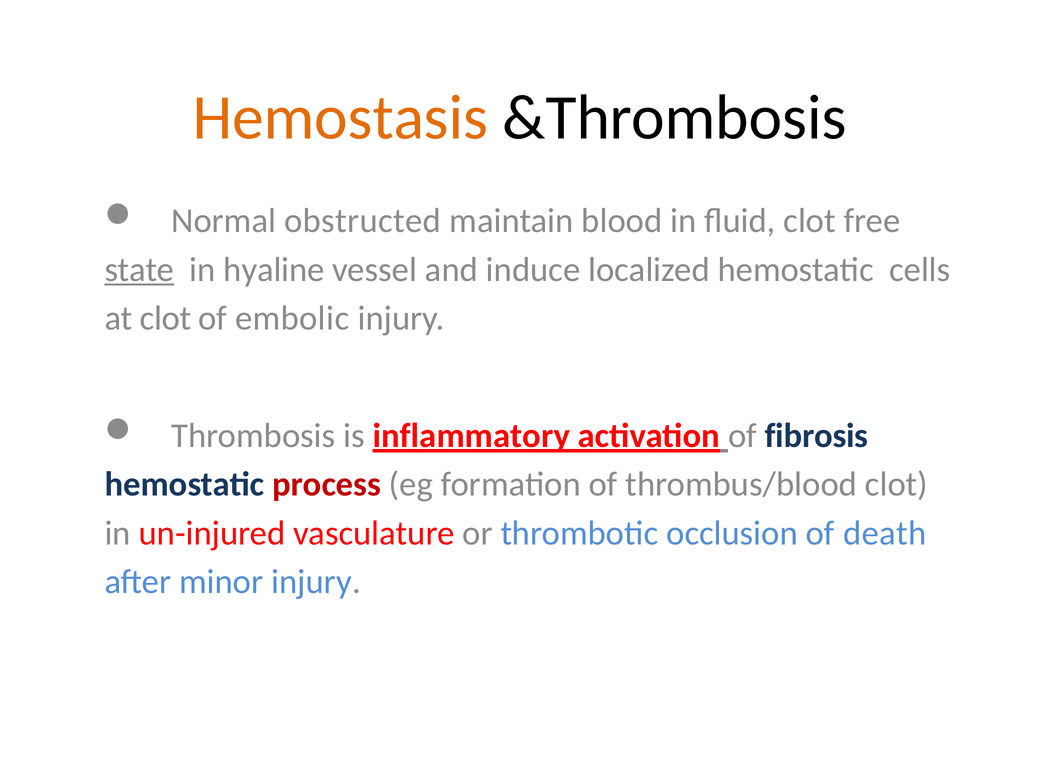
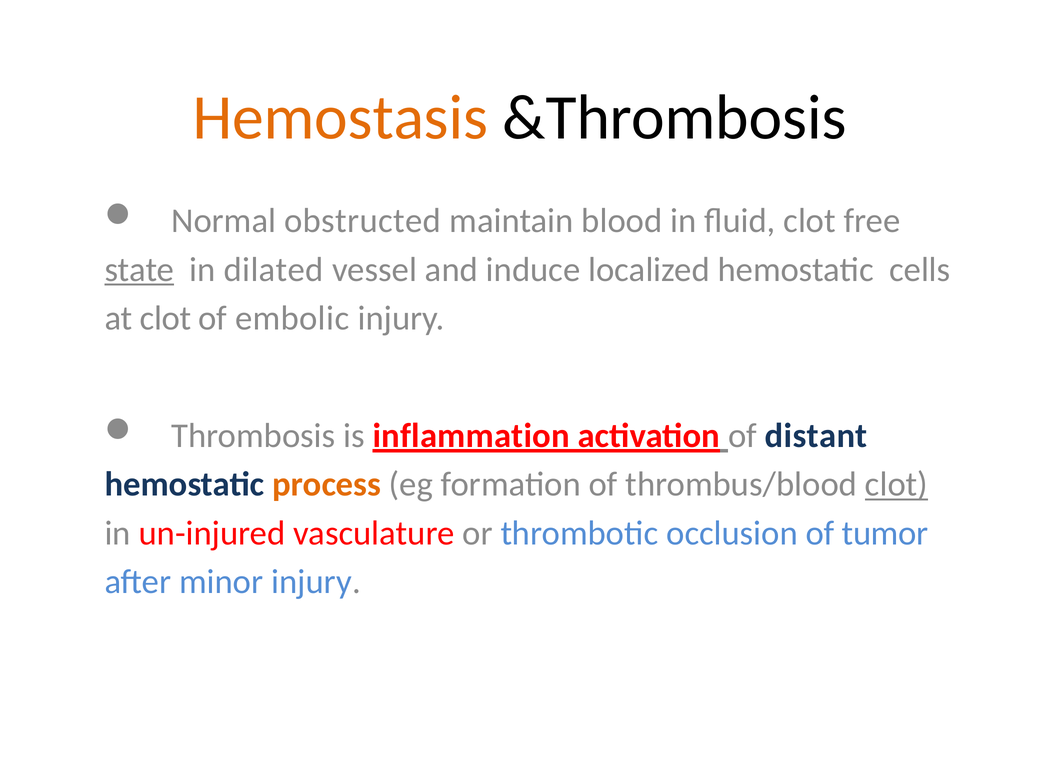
hyaline: hyaline -> dilated (274, 270)
inflammatory: inflammatory -> inflammation (471, 436)
fibrosis: fibrosis -> distant (816, 436)
process colour: red -> orange (327, 484)
clot underline: none -> present (896, 484)
death: death -> tumor (885, 533)
